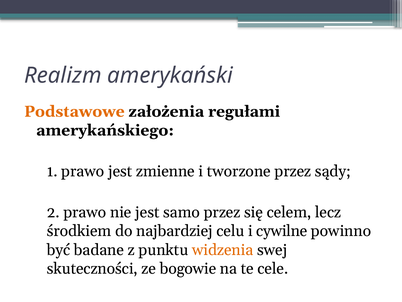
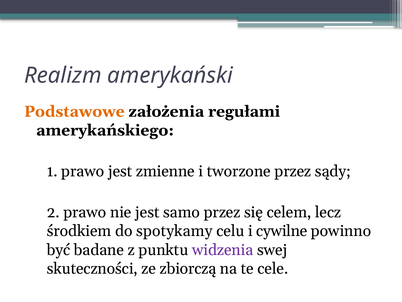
najbardziej: najbardziej -> spotykamy (174, 231)
widzenia colour: orange -> purple (223, 249)
bogowie: bogowie -> zbiorczą (188, 268)
